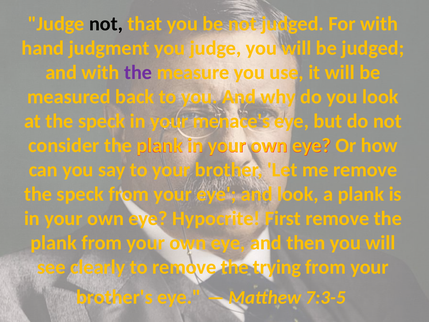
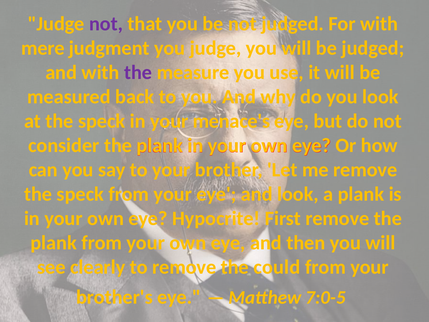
not colour: black -> purple (106, 24)
hand: hand -> mere (43, 48)
trying: trying -> could (277, 267)
7:3-5: 7:3-5 -> 7:0-5 (326, 297)
